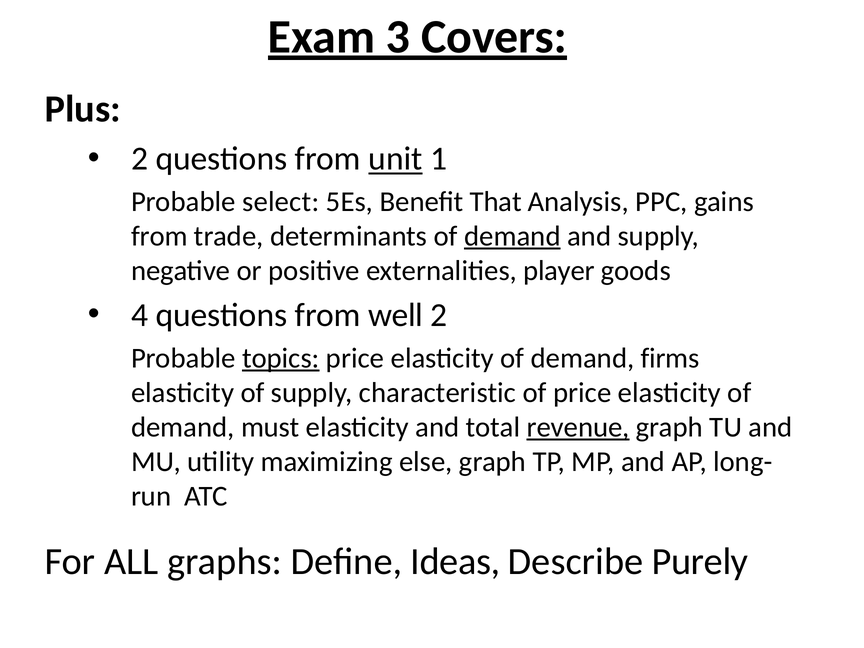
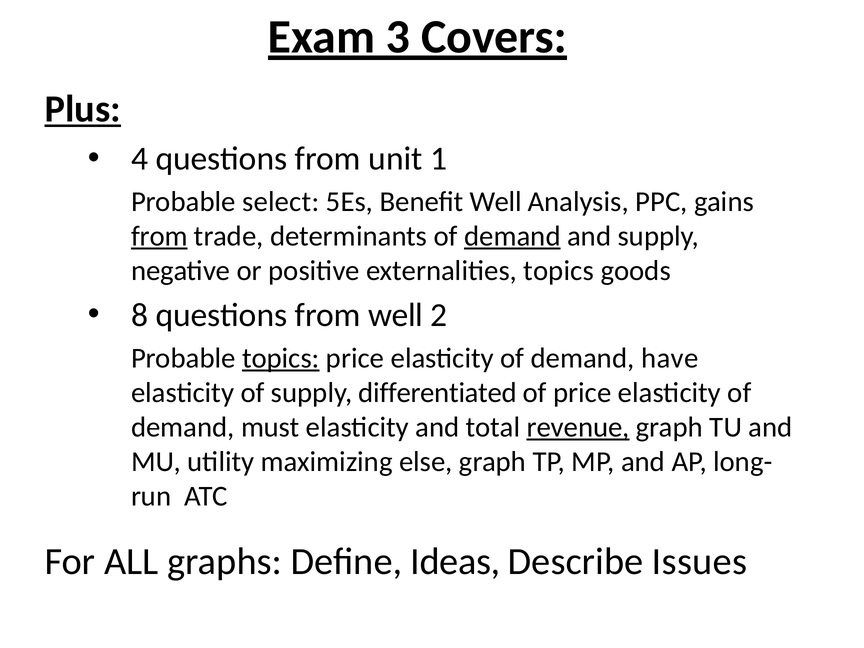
Plus underline: none -> present (83, 109)
2: 2 -> 4 (140, 159)
unit underline: present -> none (395, 159)
Benefit That: That -> Well (496, 202)
from underline: none -> present (159, 236)
externalities player: player -> topics (559, 271)
4: 4 -> 8 (140, 315)
firms: firms -> have (670, 358)
characteristic: characteristic -> differentiated (438, 393)
Purely: Purely -> Issues (700, 562)
